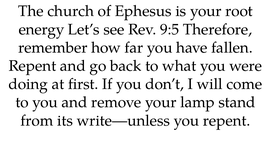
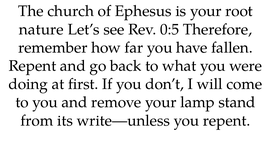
energy: energy -> nature (41, 29)
9:5: 9:5 -> 0:5 (170, 29)
